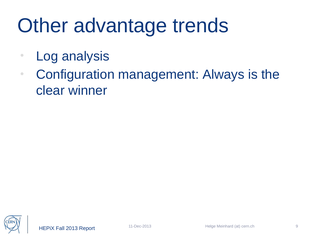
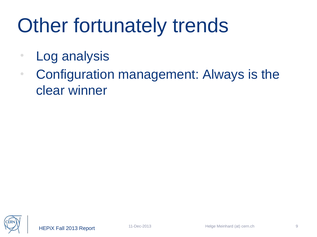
advantage: advantage -> fortunately (120, 26)
